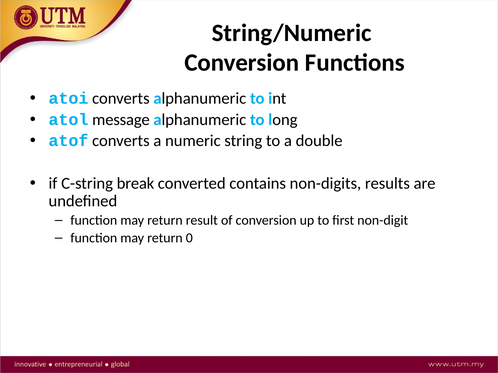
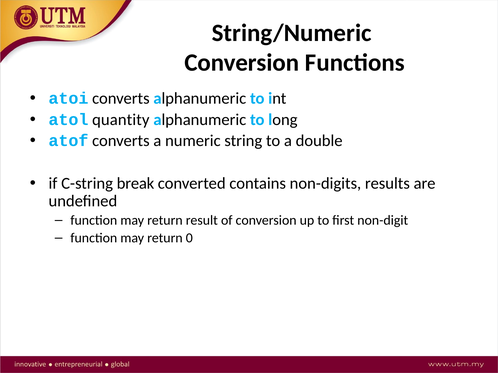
message: message -> quantity (121, 120)
